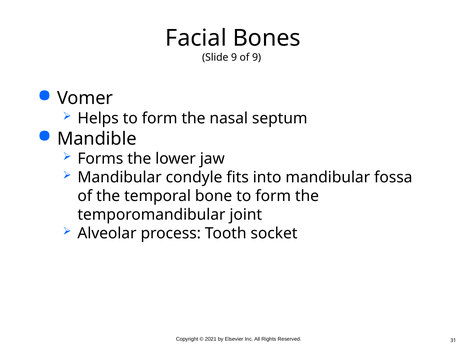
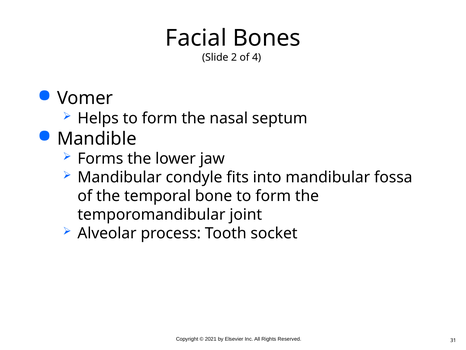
Slide 9: 9 -> 2 (234, 57)
of 9: 9 -> 4 (257, 57)
